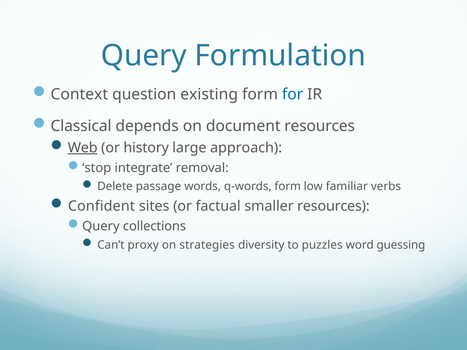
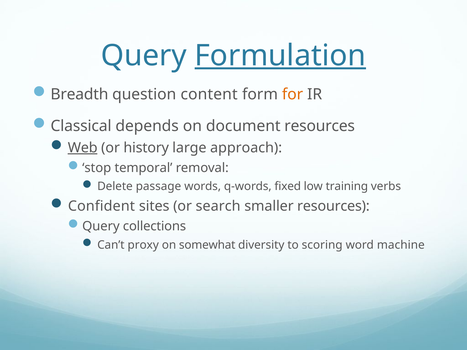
Formulation underline: none -> present (280, 56)
Context: Context -> Breadth (79, 94)
existing: existing -> content (209, 94)
for colour: blue -> orange (293, 94)
integrate: integrate -> temporal (143, 168)
q-words form: form -> fixed (288, 187)
familiar: familiar -> training (347, 187)
factual: factual -> search (218, 206)
strategies: strategies -> somewhat (207, 245)
puzzles: puzzles -> scoring (322, 245)
guessing: guessing -> machine (401, 245)
